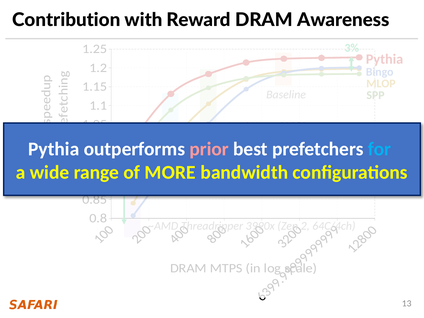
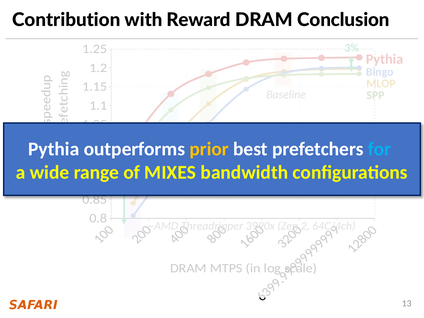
Awareness: Awareness -> Conclusion (343, 20)
prior colour: pink -> yellow (209, 149)
MORE: MORE -> MIXES (170, 172)
